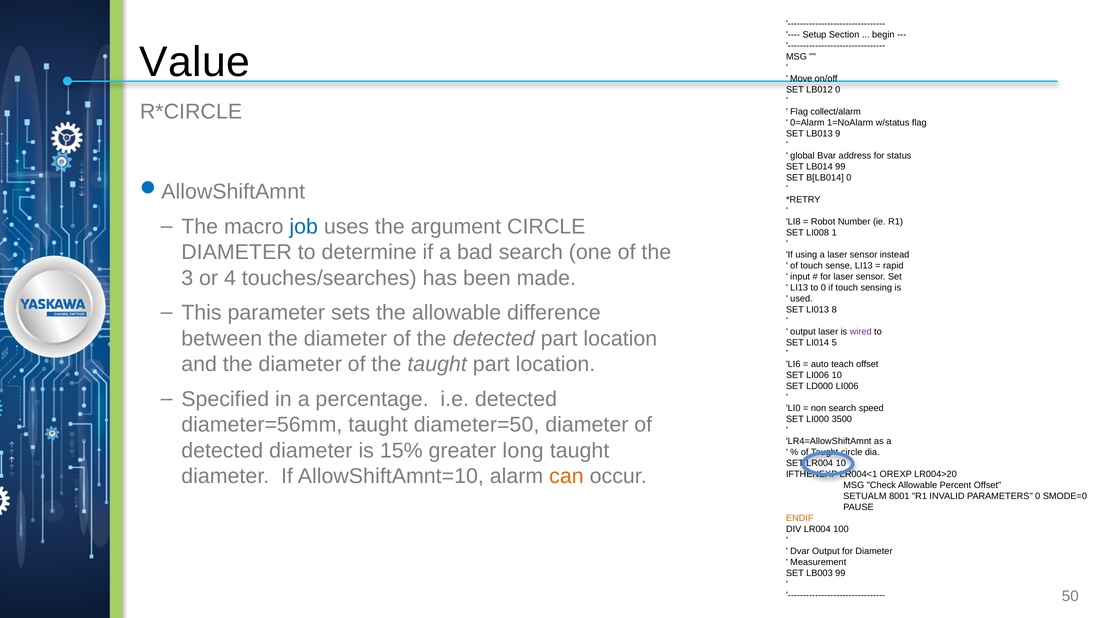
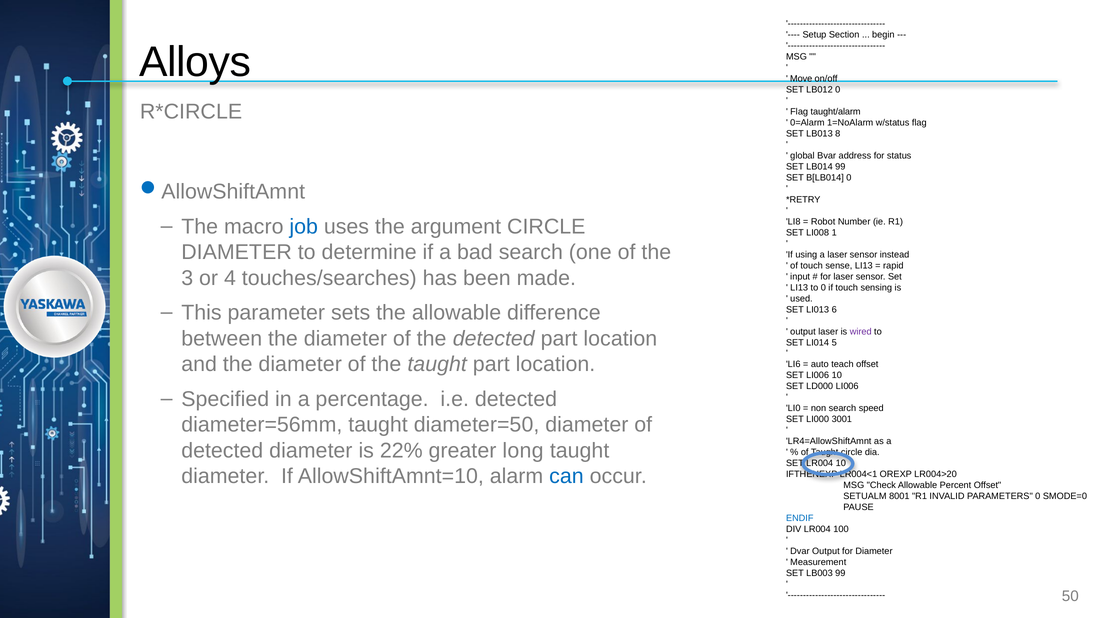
Value: Value -> Alloys (195, 62)
collect/alarm: collect/alarm -> taught/alarm (836, 112)
9: 9 -> 8 (838, 134)
8: 8 -> 6 (834, 310)
3500: 3500 -> 3001 (842, 420)
15%: 15% -> 22% (401, 451)
can colour: orange -> blue (566, 476)
ENDIF colour: orange -> blue (800, 518)
